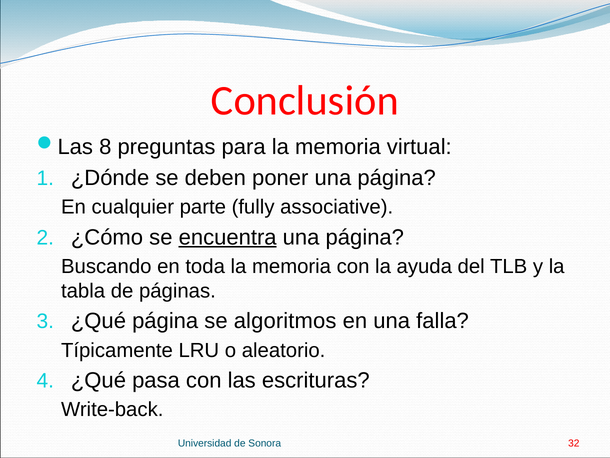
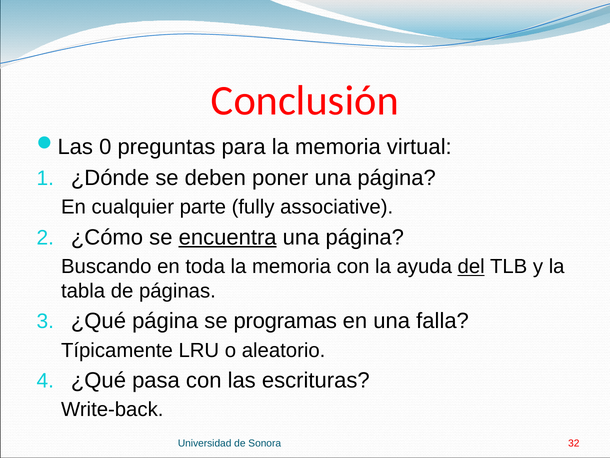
8: 8 -> 0 (105, 147)
del underline: none -> present (471, 266)
algoritmos: algoritmos -> programas (285, 321)
